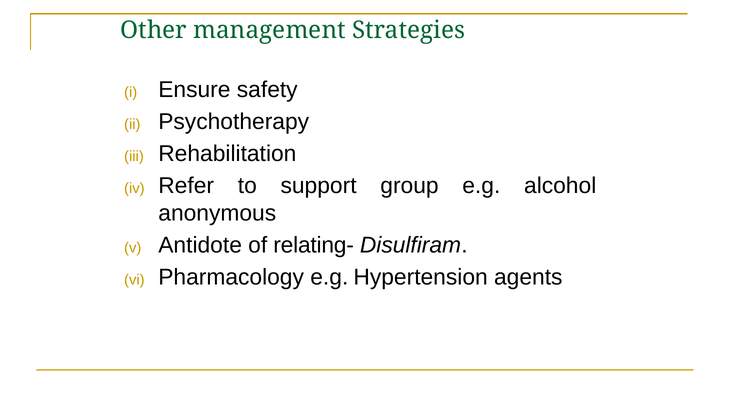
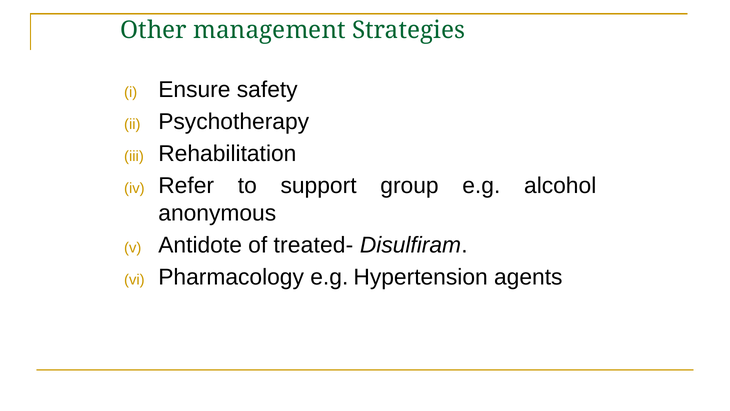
relating-: relating- -> treated- (313, 245)
